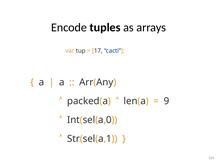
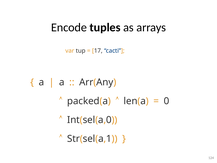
9: 9 -> 0 (167, 101)
